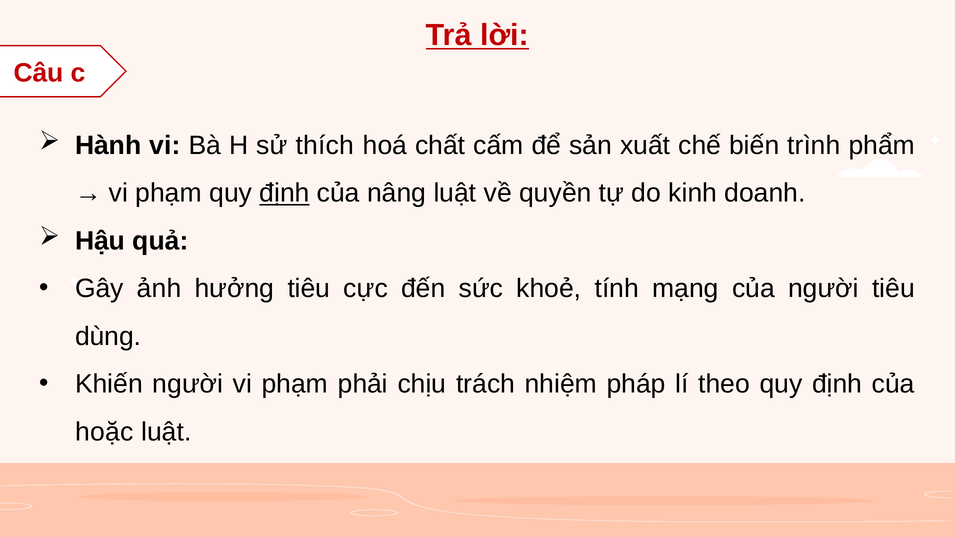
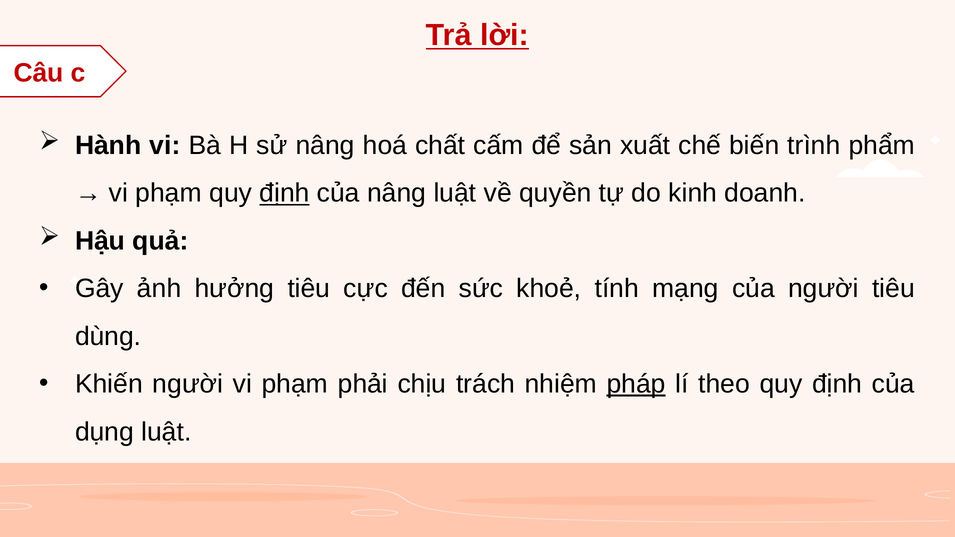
sử thích: thích -> nâng (325, 145)
pháp underline: none -> present (636, 384)
hoặc: hoặc -> dụng (104, 432)
